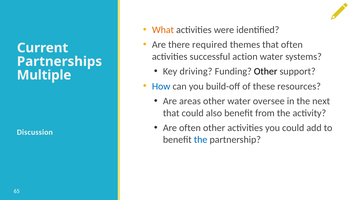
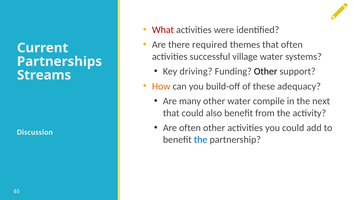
What colour: orange -> red (163, 30)
action: action -> village (245, 57)
Multiple: Multiple -> Streams (44, 75)
How colour: blue -> orange (161, 86)
resources: resources -> adequacy (299, 86)
areas: areas -> many (190, 101)
oversee: oversee -> compile (269, 101)
